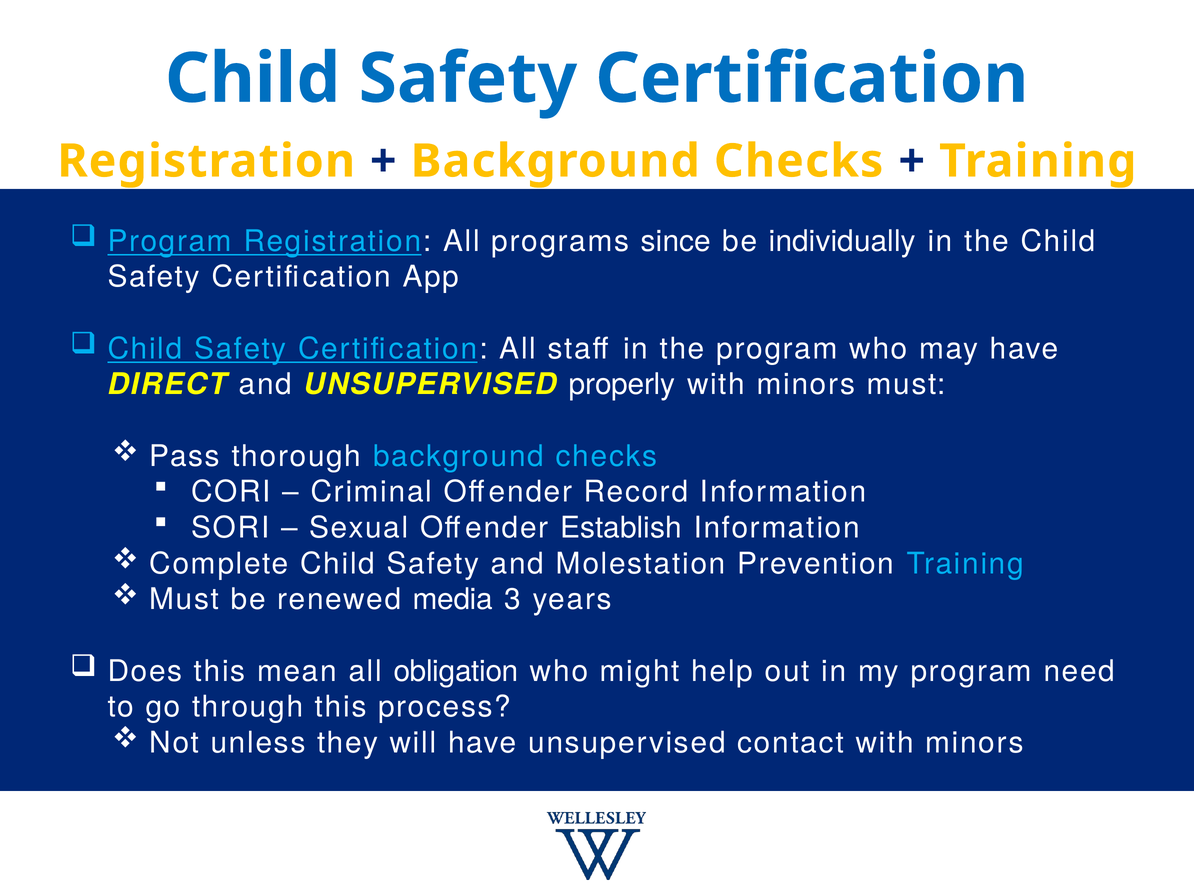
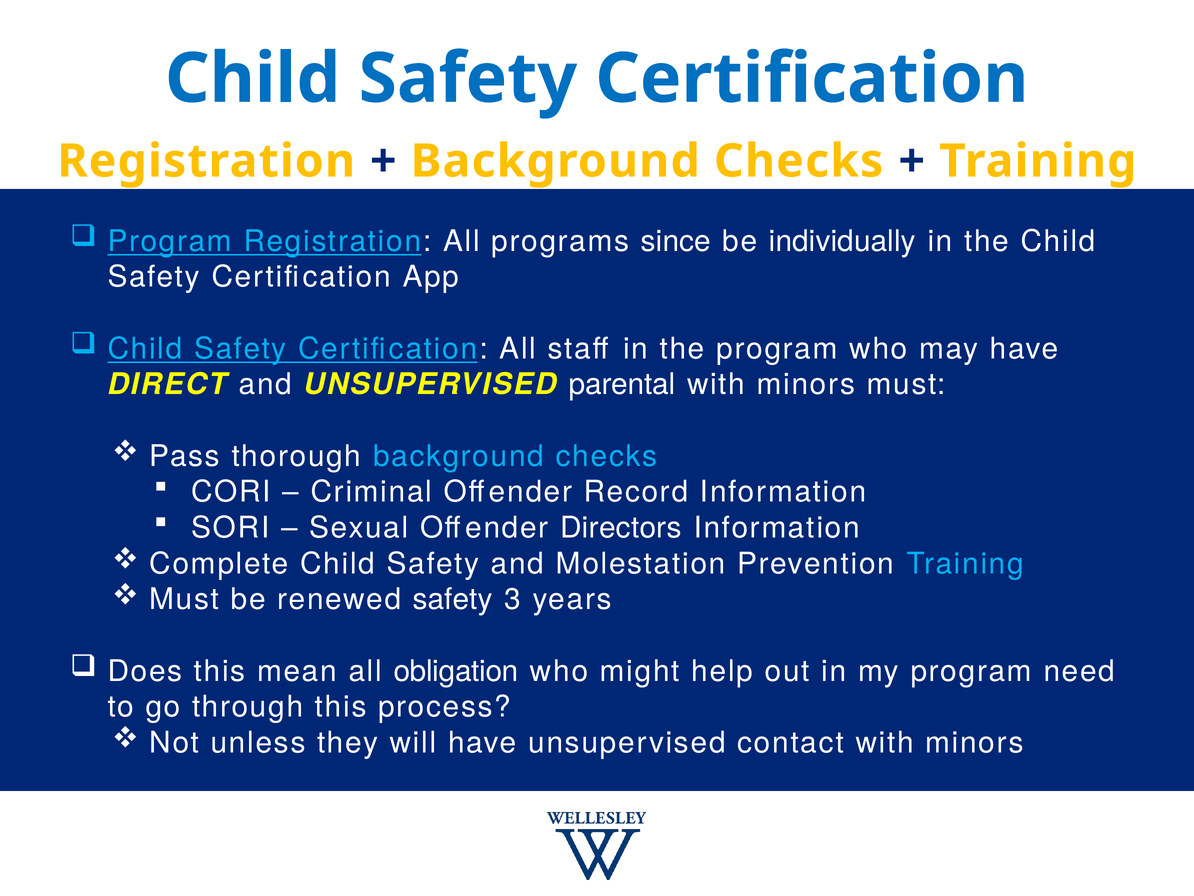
properly: properly -> parental (622, 384)
Establish: Establish -> Directors (621, 528)
renewed media: media -> safety (453, 599)
